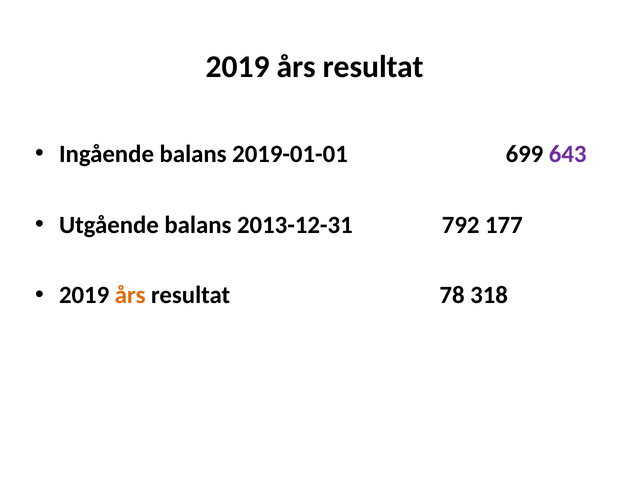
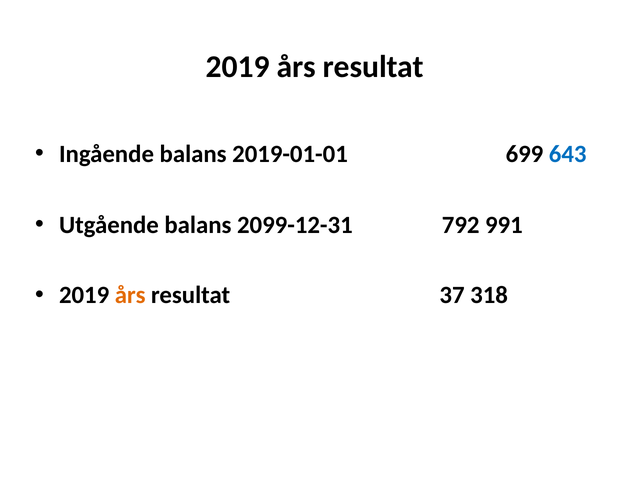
643 colour: purple -> blue (568, 154)
2013-12-31: 2013-12-31 -> 2099-12-31 (295, 225)
177: 177 -> 991 (504, 225)
78: 78 -> 37 (452, 296)
